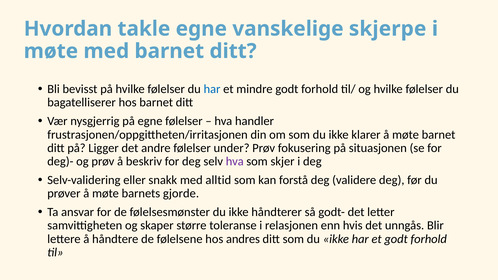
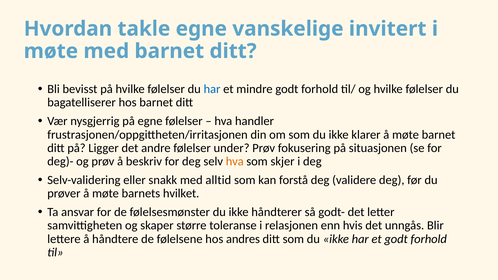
skjerpe: skjerpe -> invitert (388, 29)
hva colour: purple -> orange (235, 162)
gjorde: gjorde -> hvilket (181, 194)
